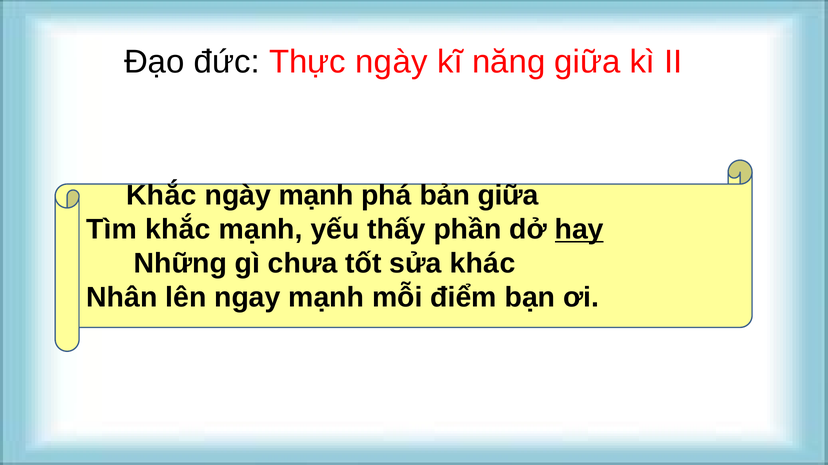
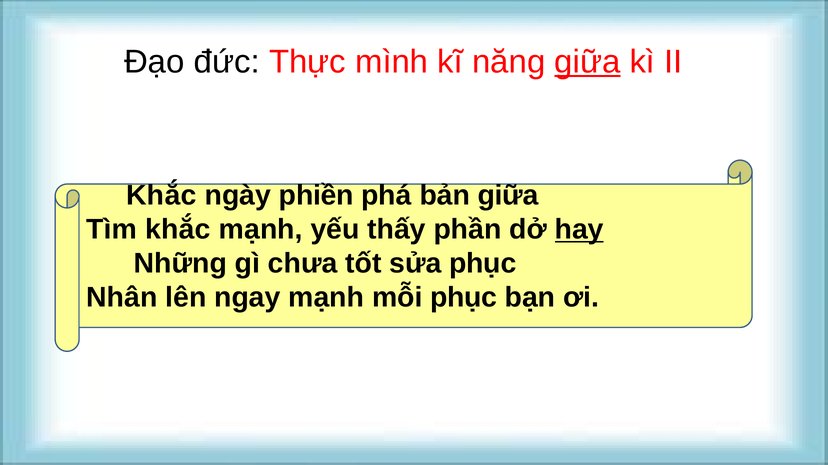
Thực ngày: ngày -> mình (392, 62)
giữa underline: none -> present (587, 62)
ngày mạnh: mạnh -> phiền (316, 195)
sửa khác: khác -> phục (483, 264)
mỗi điểm: điểm -> phục (464, 298)
